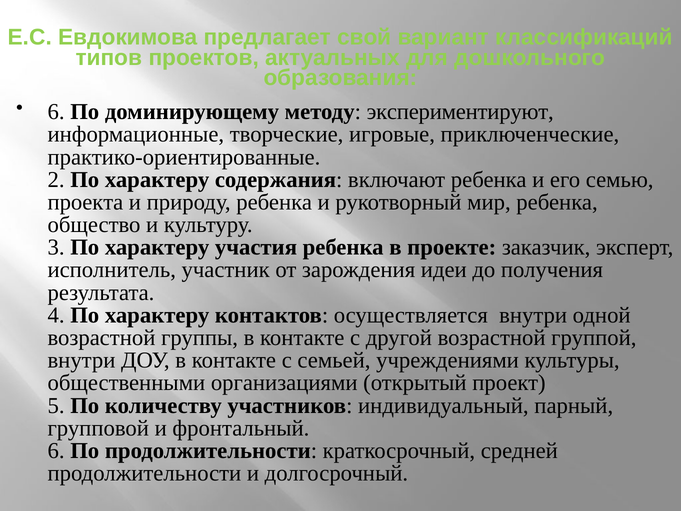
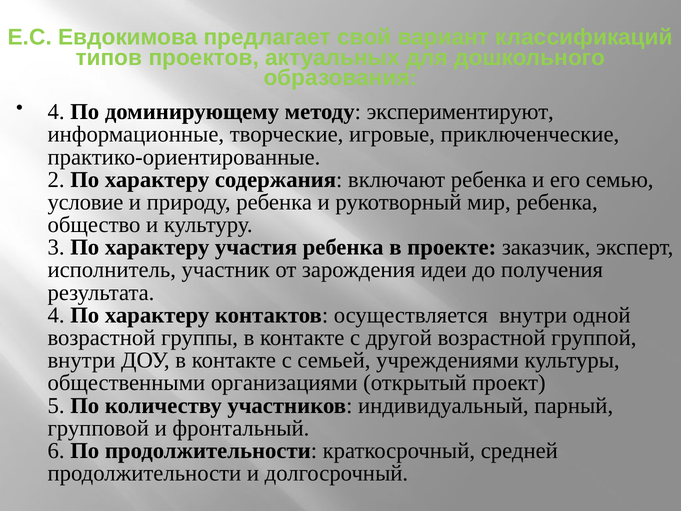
6: 6 -> 4 (56, 112)
проекта: проекта -> условие (85, 202)
